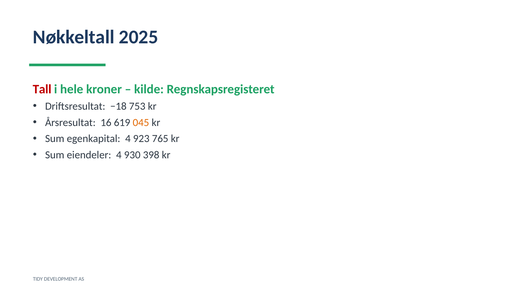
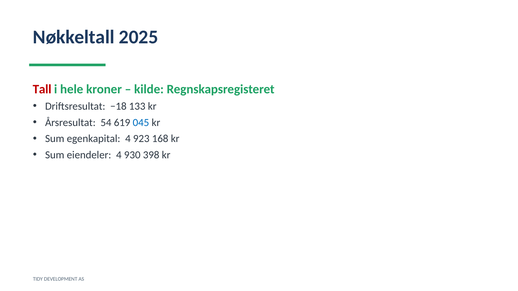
753: 753 -> 133 (137, 107)
16: 16 -> 54 (106, 123)
045 colour: orange -> blue (141, 123)
765: 765 -> 168 (160, 139)
